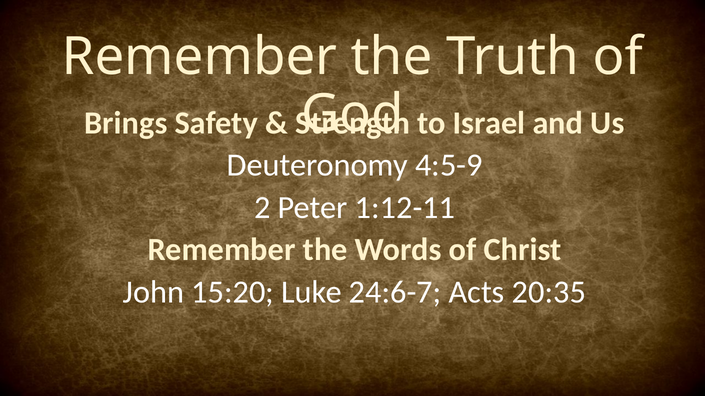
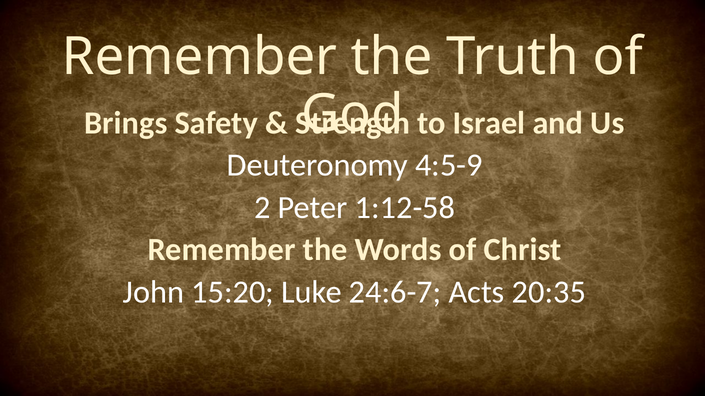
1:12-11: 1:12-11 -> 1:12-58 (405, 208)
